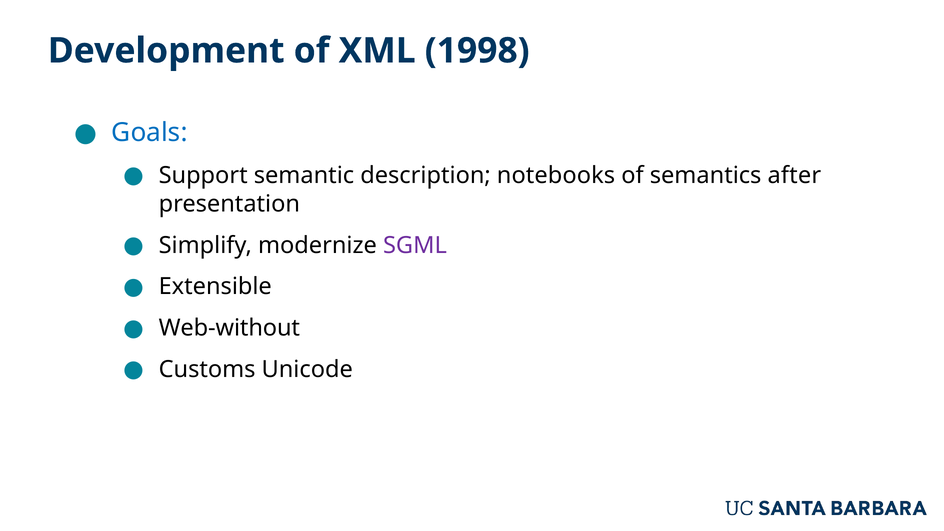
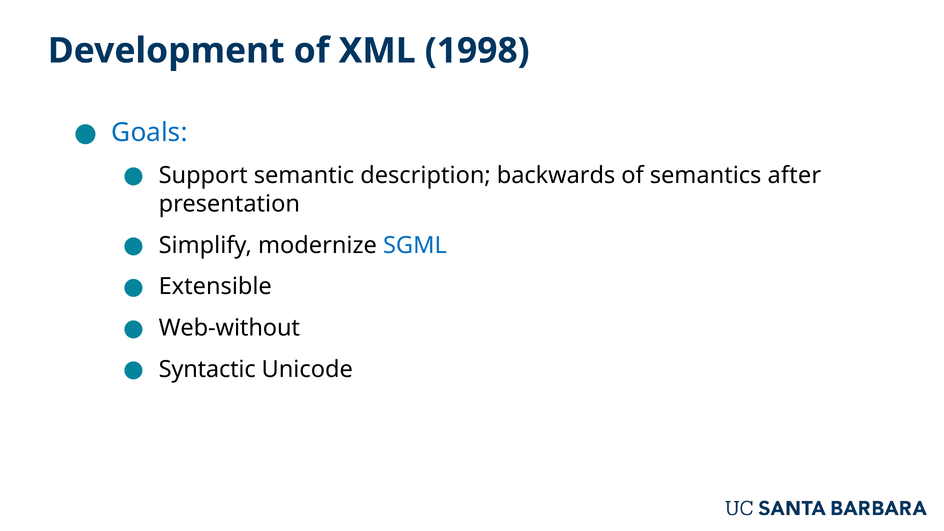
notebooks: notebooks -> backwards (556, 175)
SGML colour: purple -> blue (415, 245)
Customs: Customs -> Syntactic (207, 370)
